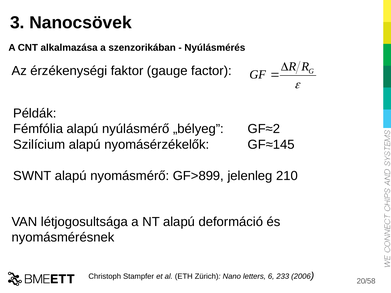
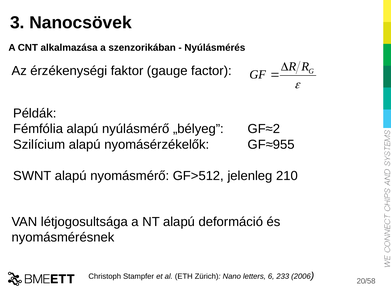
GF≈145: GF≈145 -> GF≈955 (271, 145)
GF>899: GF>899 -> GF>512 (198, 176)
